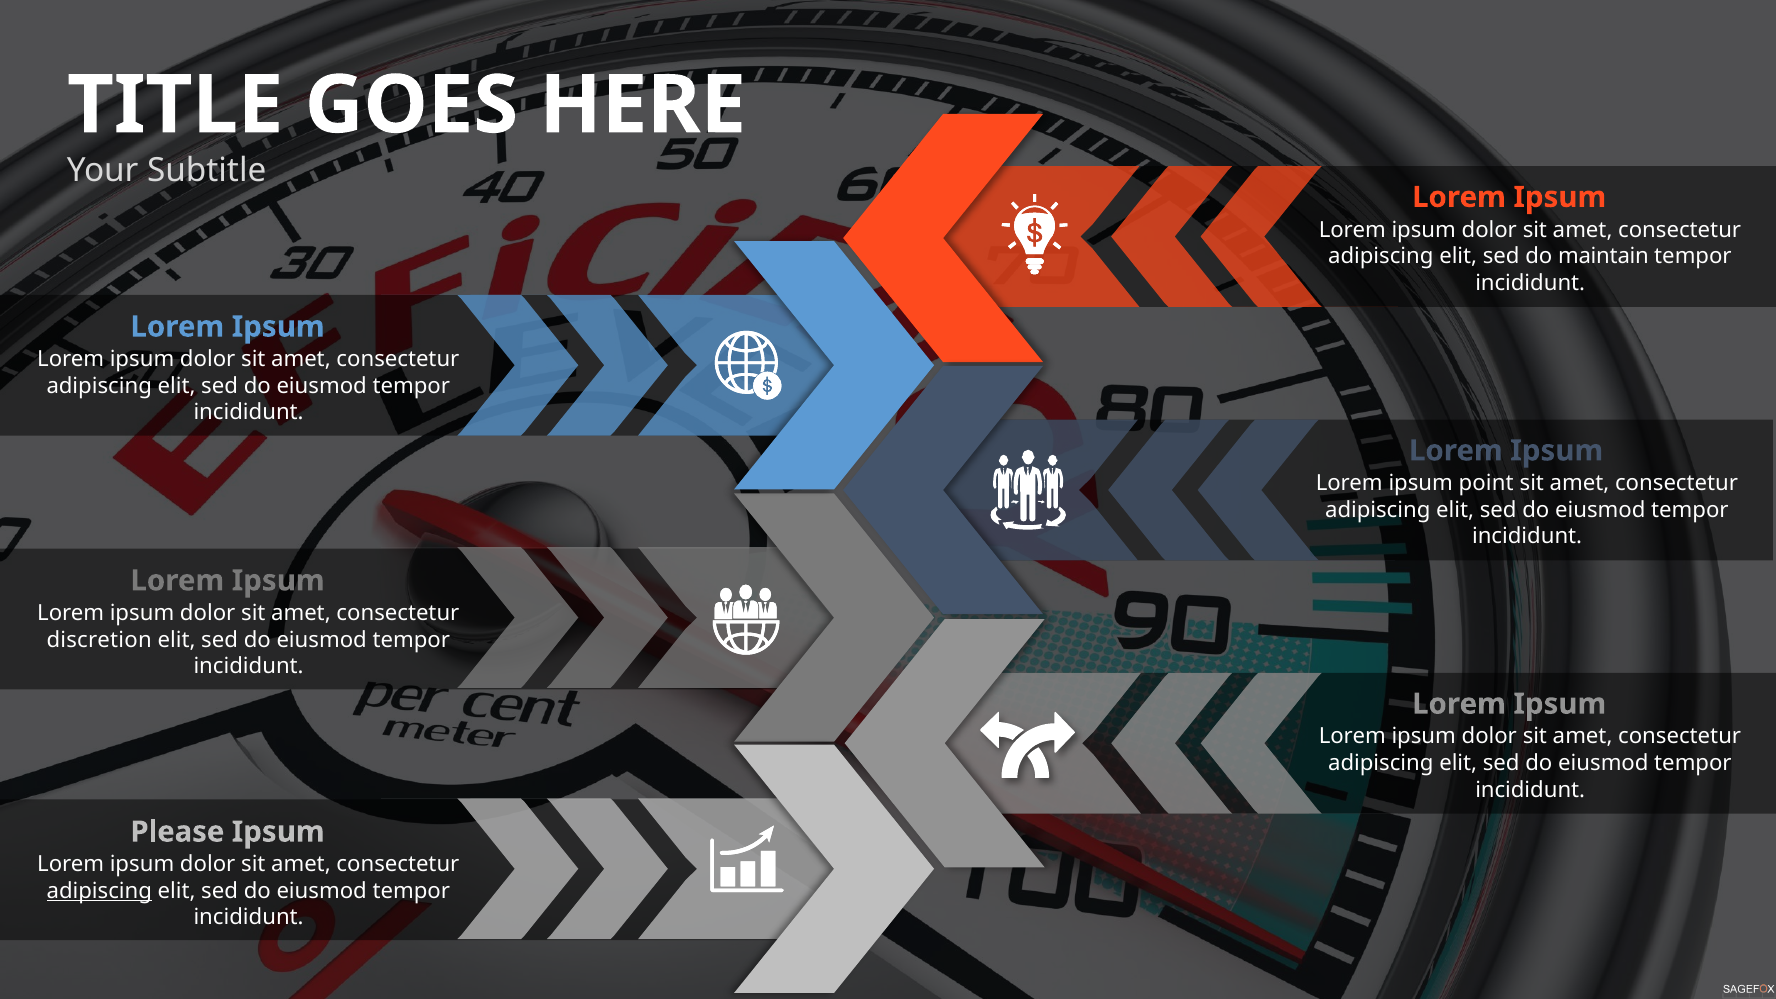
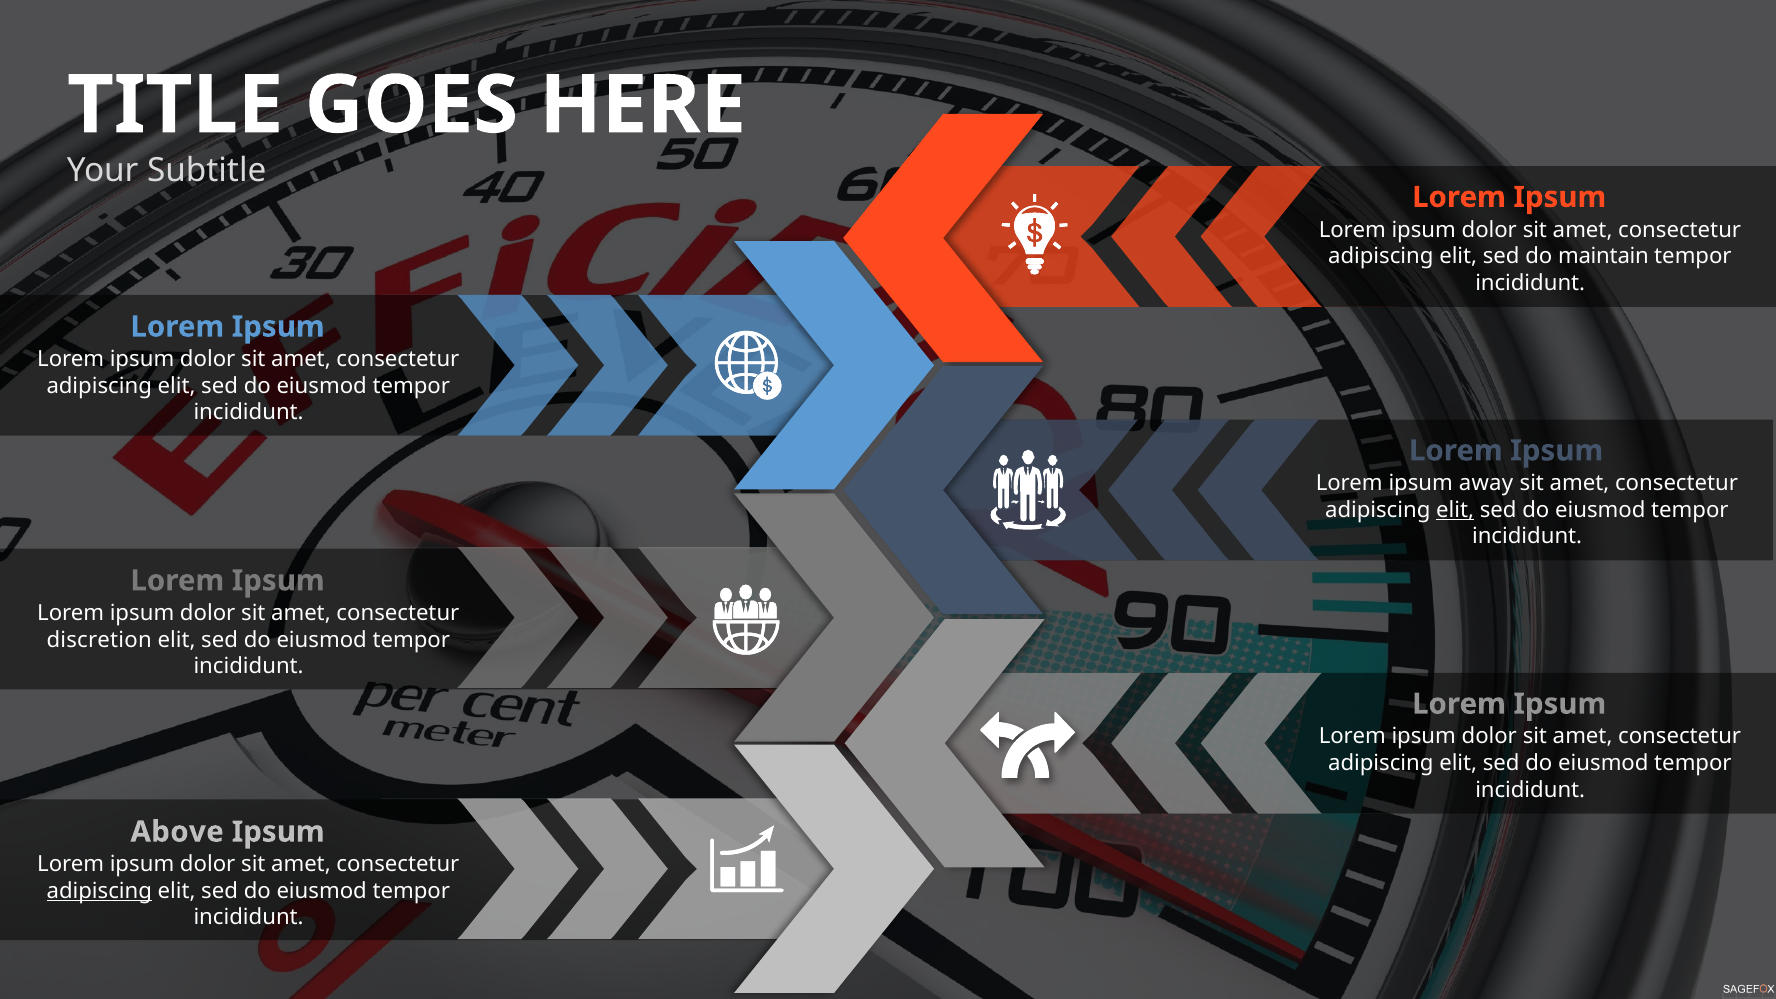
point: point -> away (1486, 483)
elit underline: none -> present (1455, 510)
Please: Please -> Above (177, 832)
